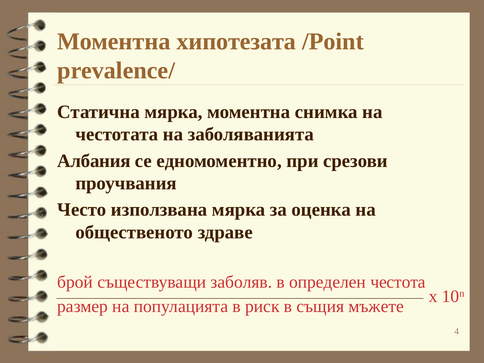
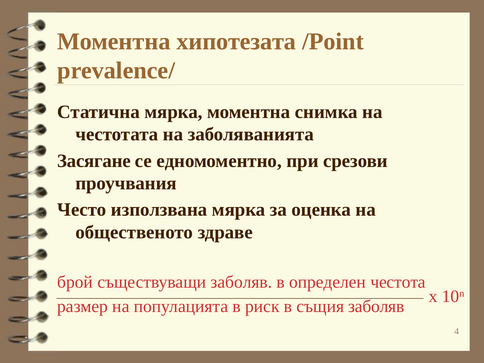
Албания: Албания -> Засягане (94, 161)
същия мъжете: мъжете -> заболяв (376, 306)
